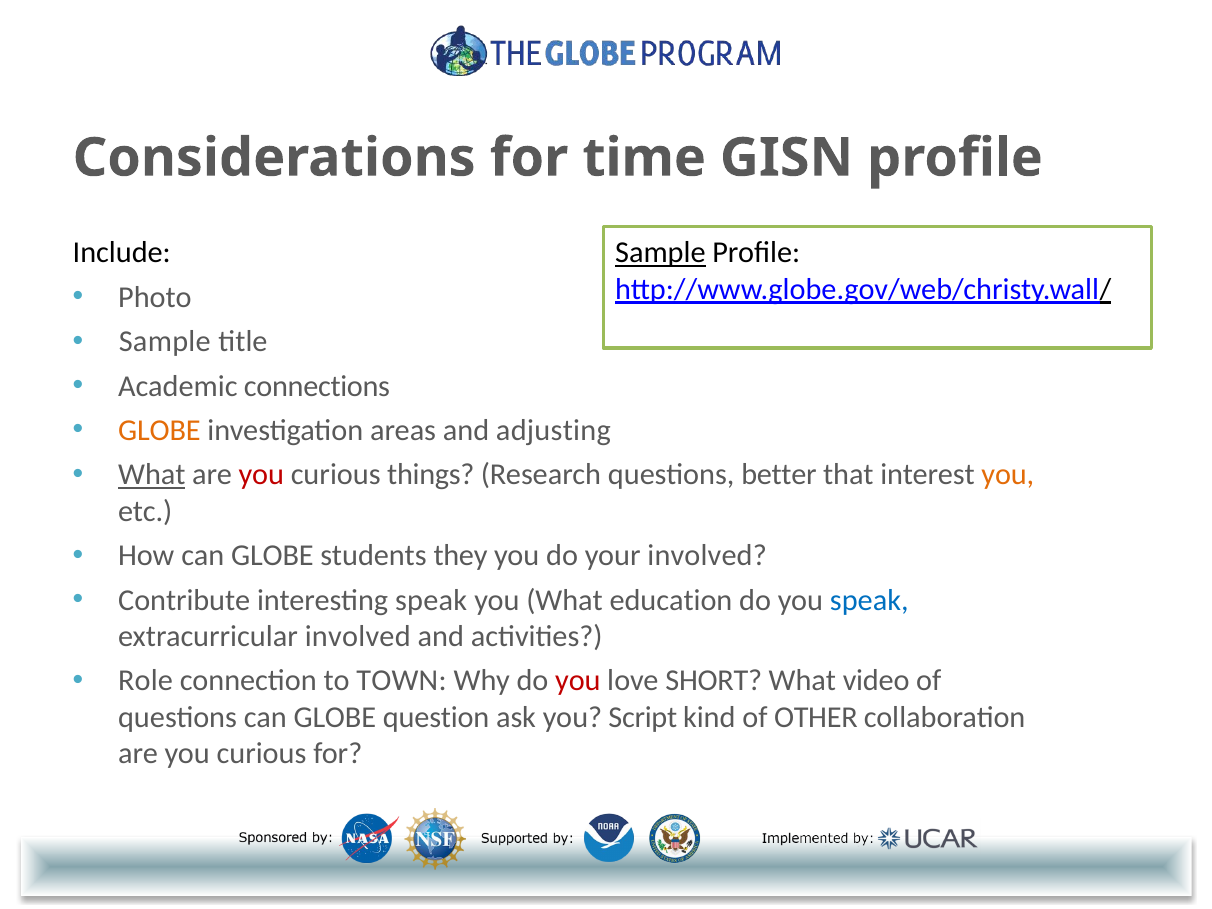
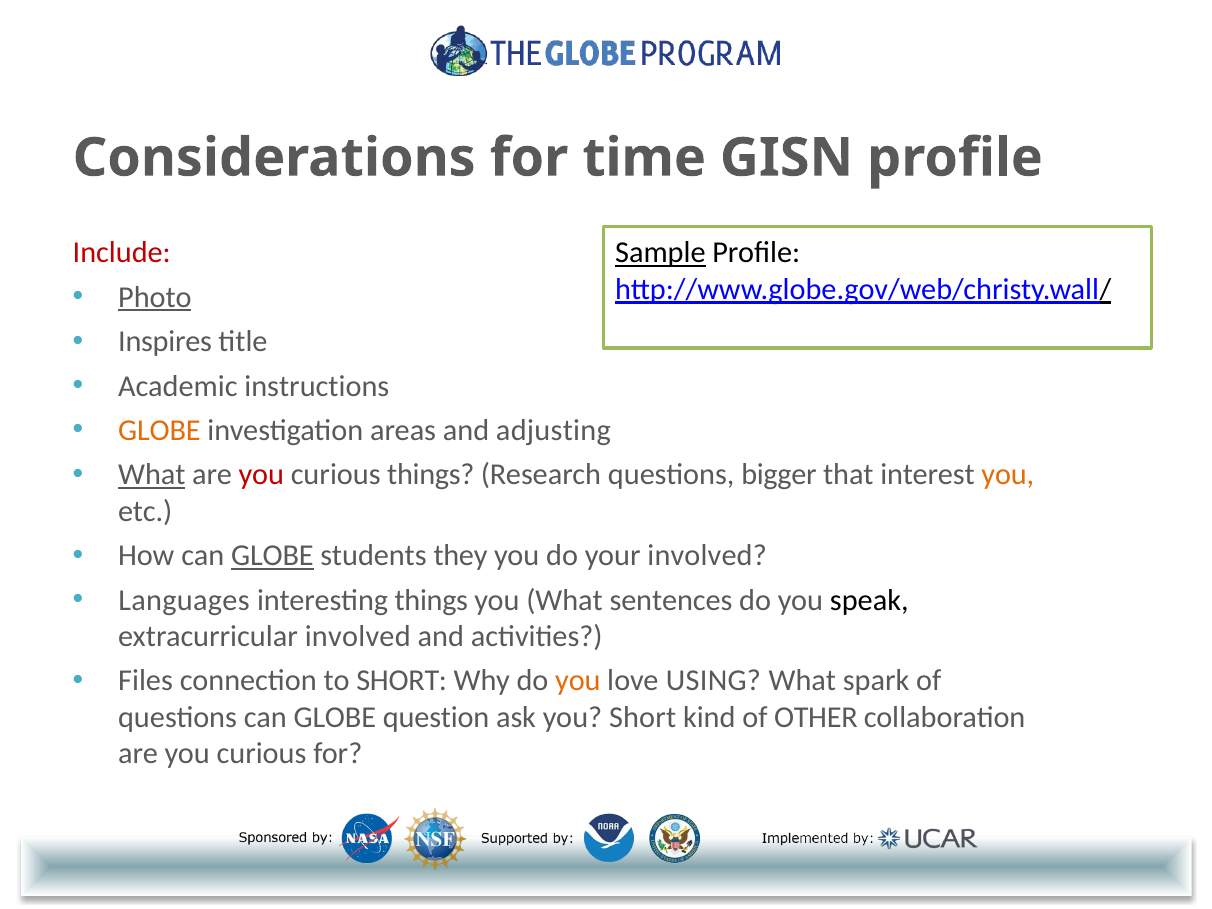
Include colour: black -> red (122, 253)
Photo underline: none -> present (155, 297)
Sample: Sample -> Inspires (165, 342)
connections: connections -> instructions (317, 386)
better: better -> bigger (779, 475)
GLOBE underline: none -> present (272, 556)
Contribute: Contribute -> Languages (184, 600)
interesting speak: speak -> things (431, 600)
education: education -> sentences (671, 600)
speak colour: blue -> black (869, 600)
Role: Role -> Files (146, 681)
to TOWN: TOWN -> SHORT (402, 681)
you colour: red -> orange (578, 681)
SHORT: SHORT -> USING (713, 681)
video: video -> spark (876, 681)
you Script: Script -> Short (643, 717)
